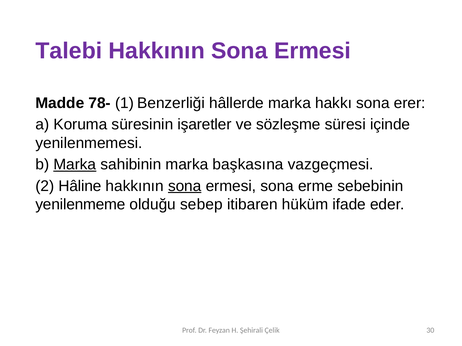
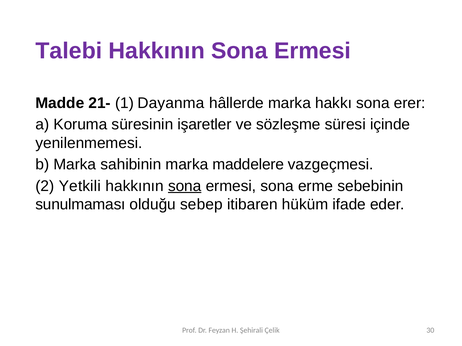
78-: 78- -> 21- (100, 103)
Benzerliği: Benzerliği -> Dayanma (171, 103)
Marka underline: present -> none (75, 165)
başkasına: başkasına -> maddelere (248, 165)
Hâline: Hâline -> Yetkili (80, 186)
yenilenmeme: yenilenmeme -> sunulmaması (80, 205)
